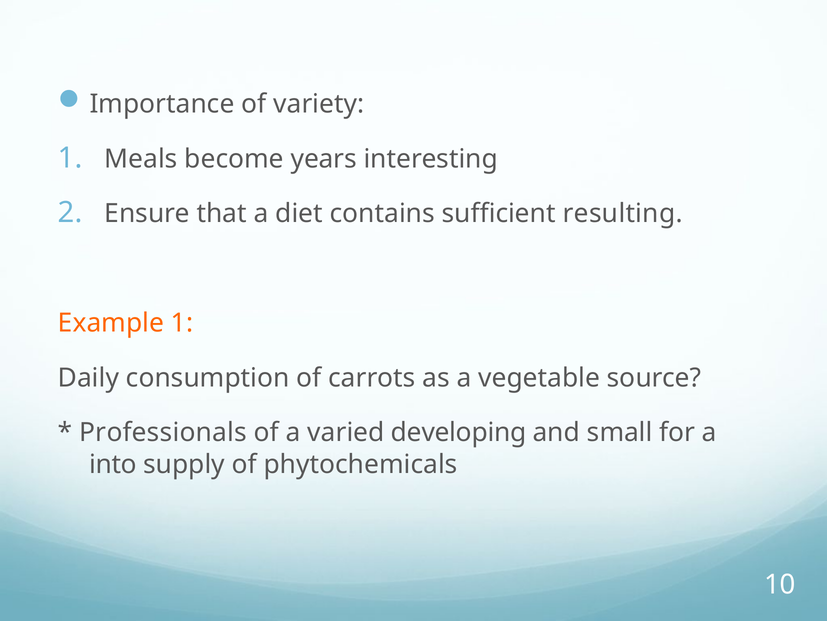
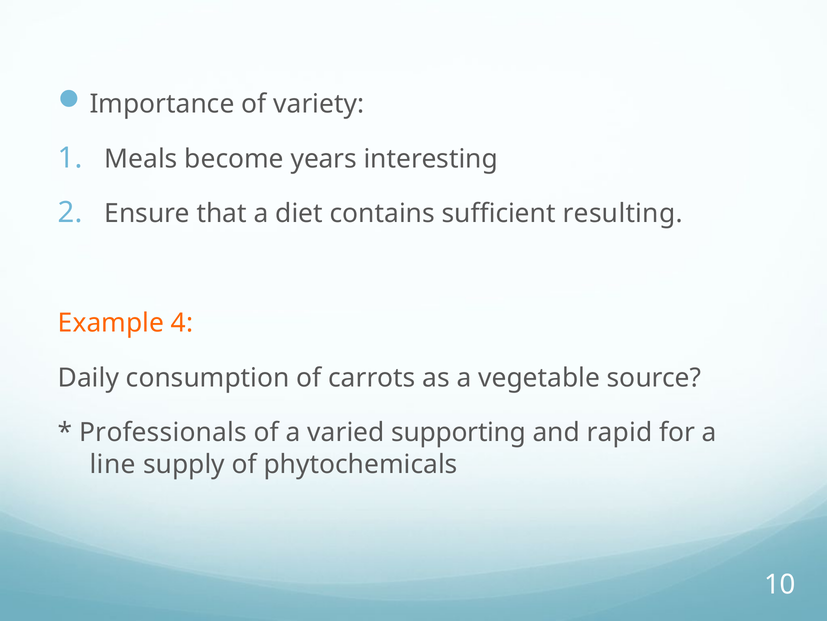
Example 1: 1 -> 4 (182, 323)
developing: developing -> supporting (459, 432)
small: small -> rapid (620, 432)
into: into -> line (113, 464)
